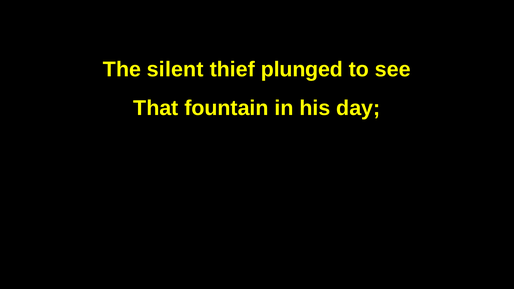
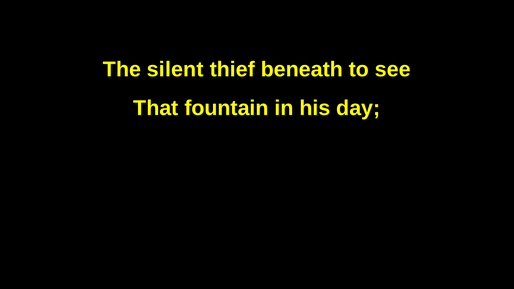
plunged: plunged -> beneath (302, 70)
